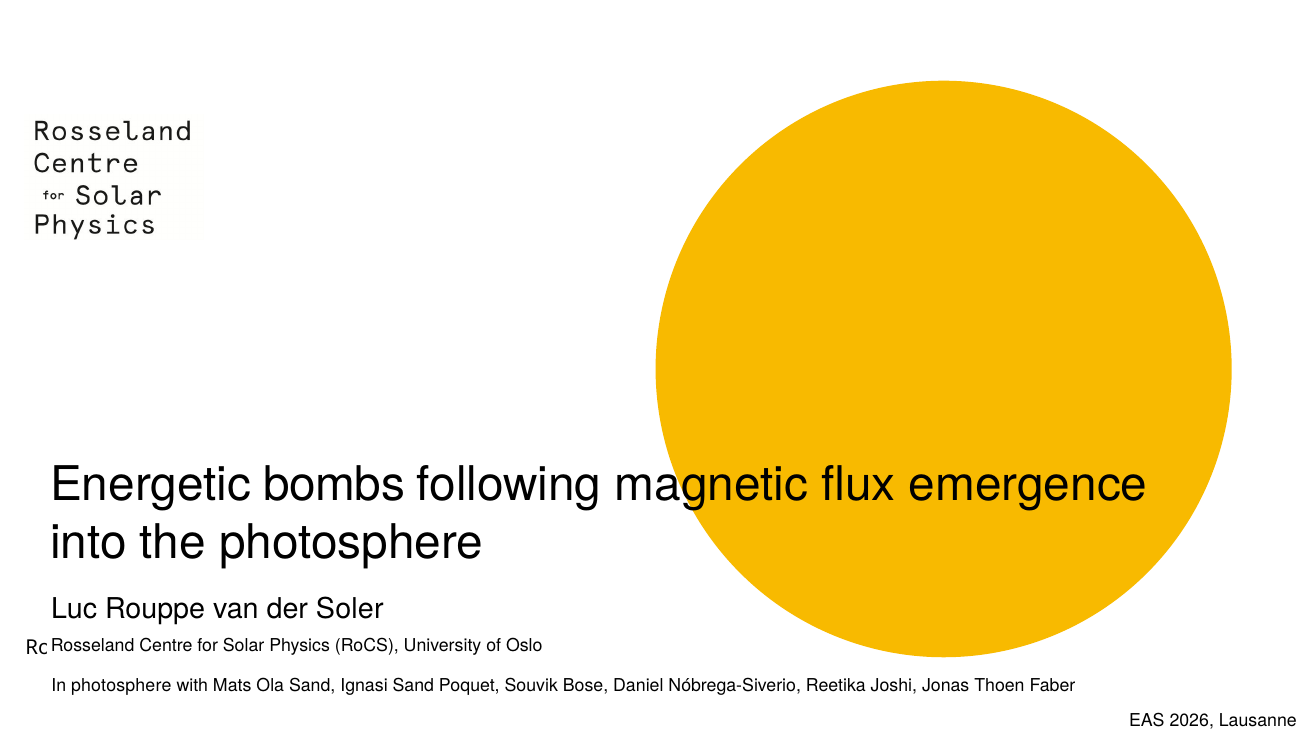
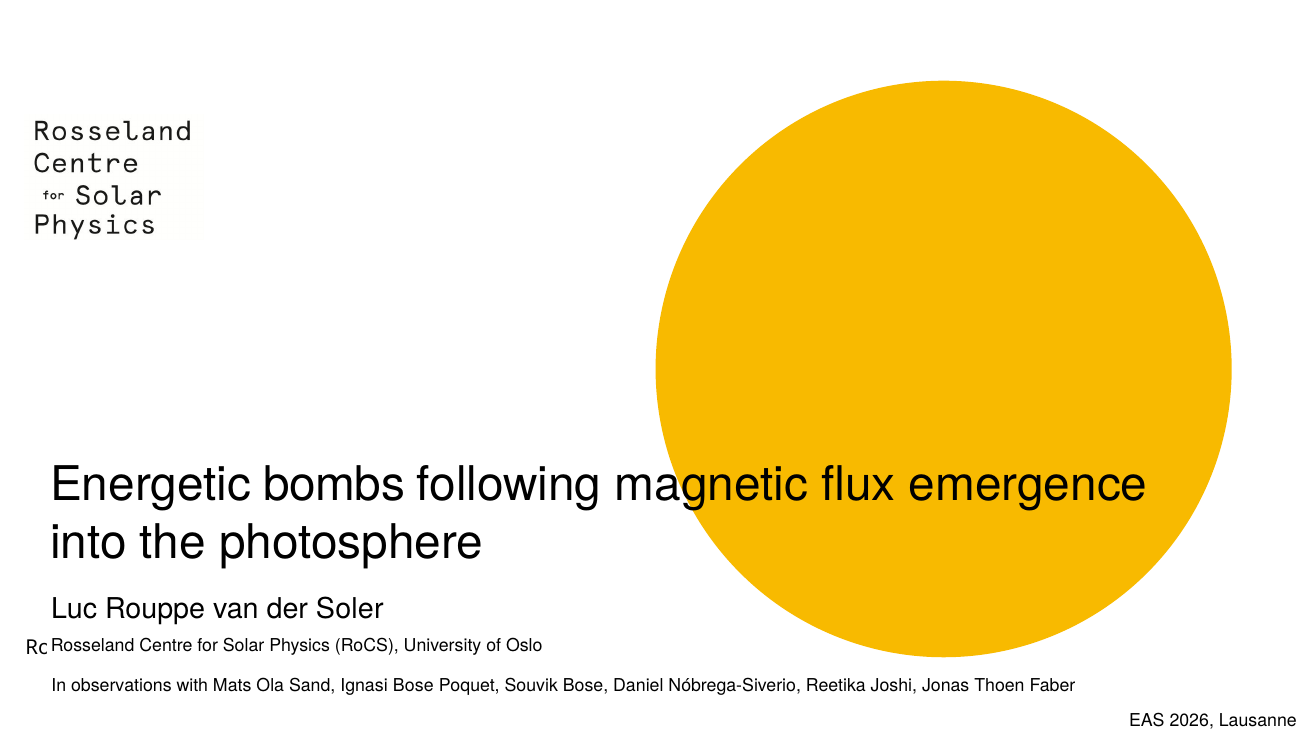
In photosphere: photosphere -> observations (121, 685)
Ignasi Sand: Sand -> Bose (413, 685)
